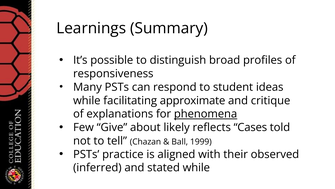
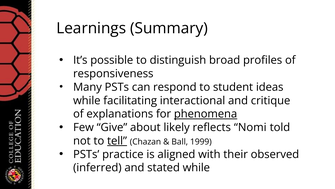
approximate: approximate -> interactional (193, 100)
Cases: Cases -> Nomi (250, 127)
tell underline: none -> present (117, 140)
